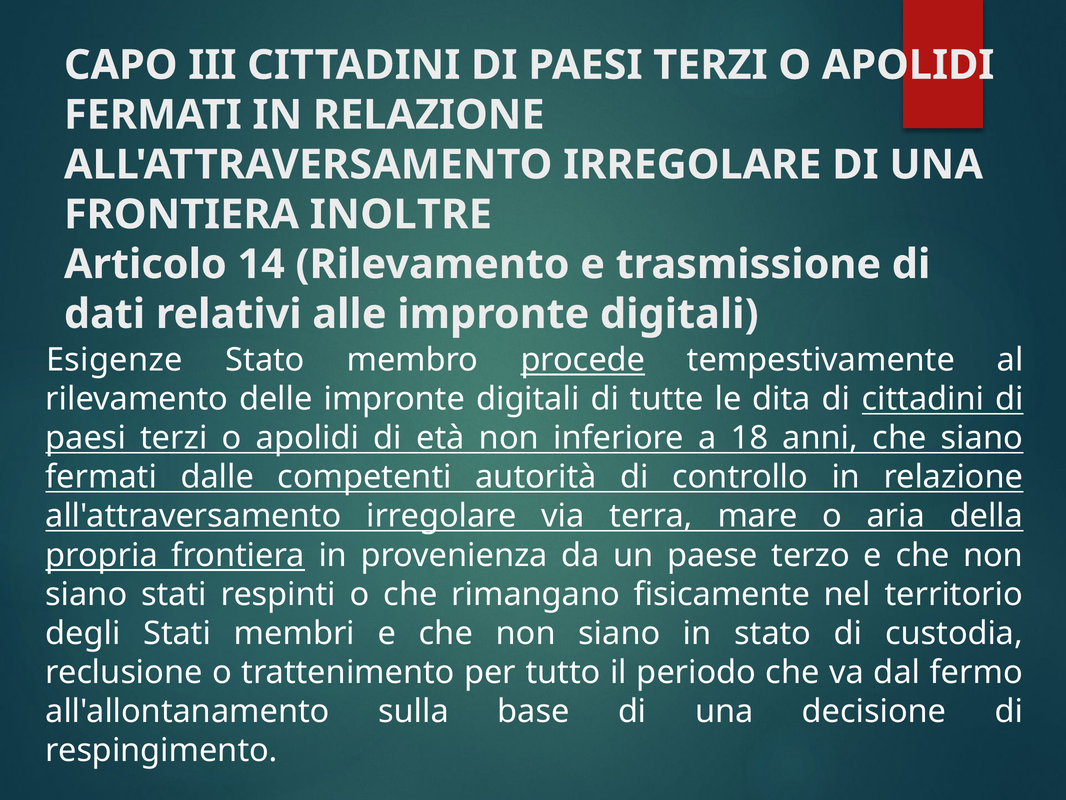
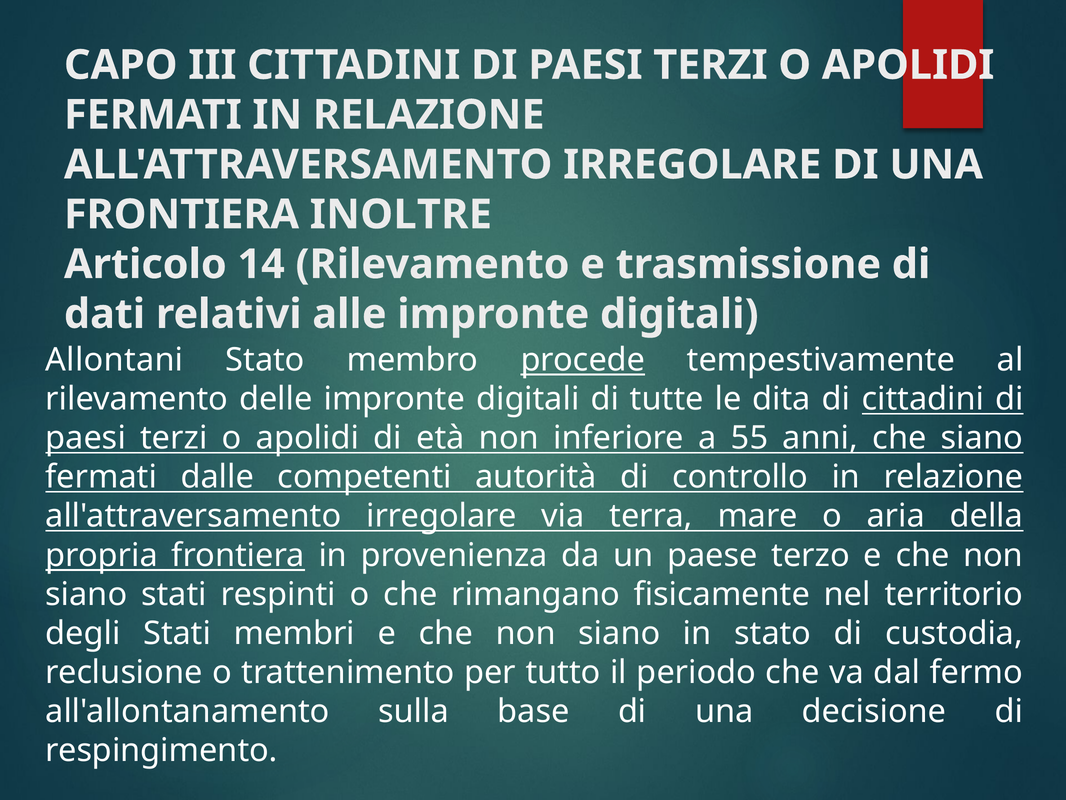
Esigenze: Esigenze -> Allontani (114, 360)
18: 18 -> 55 (750, 438)
